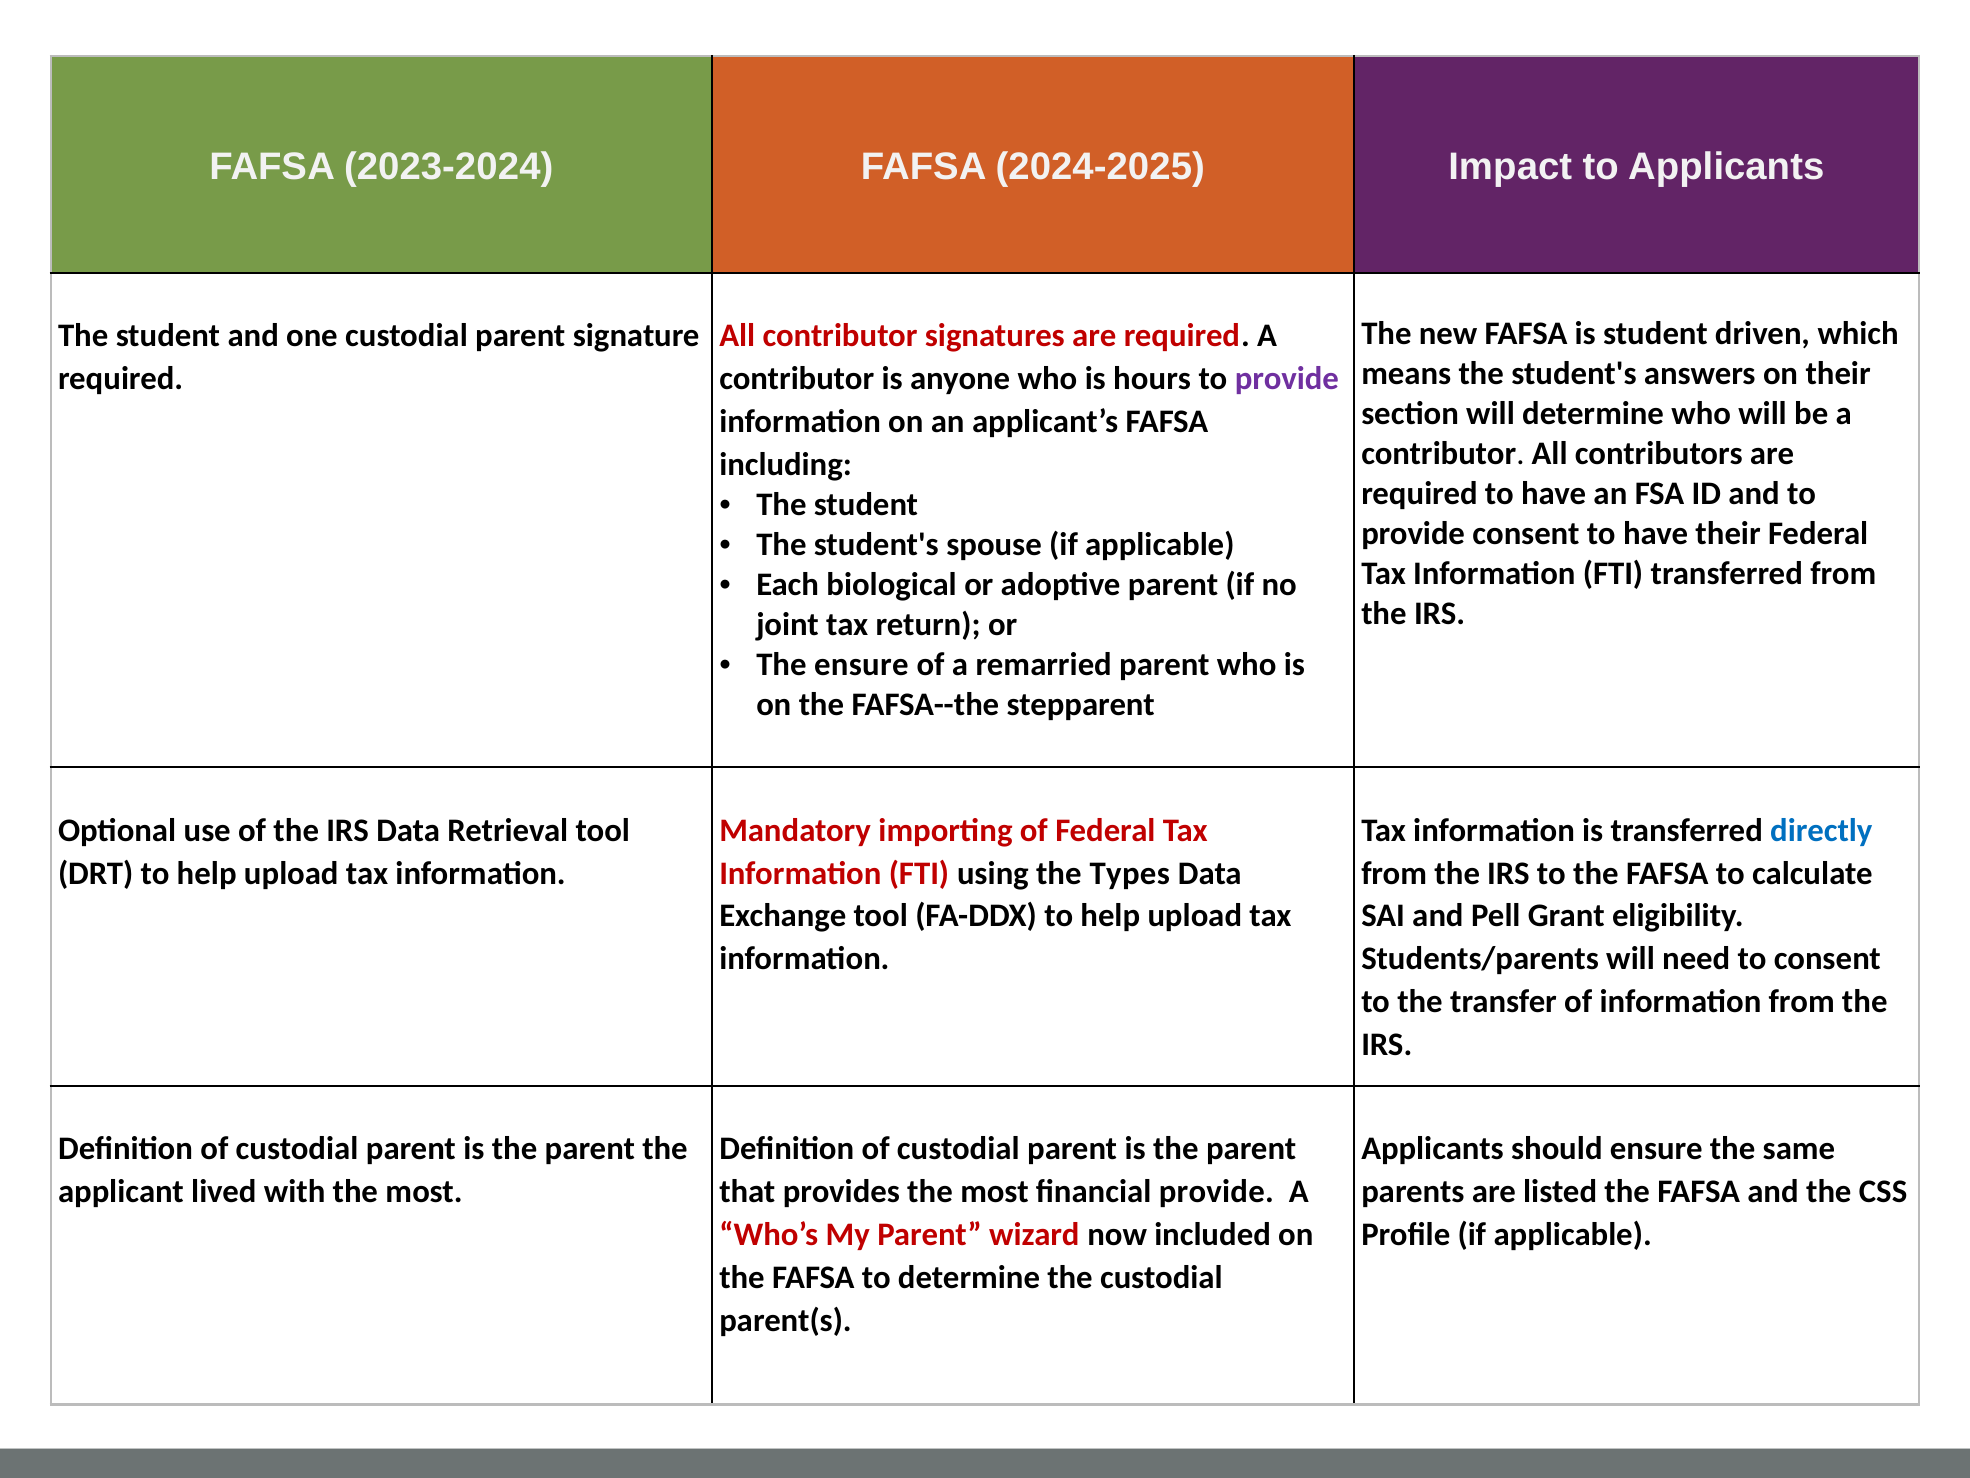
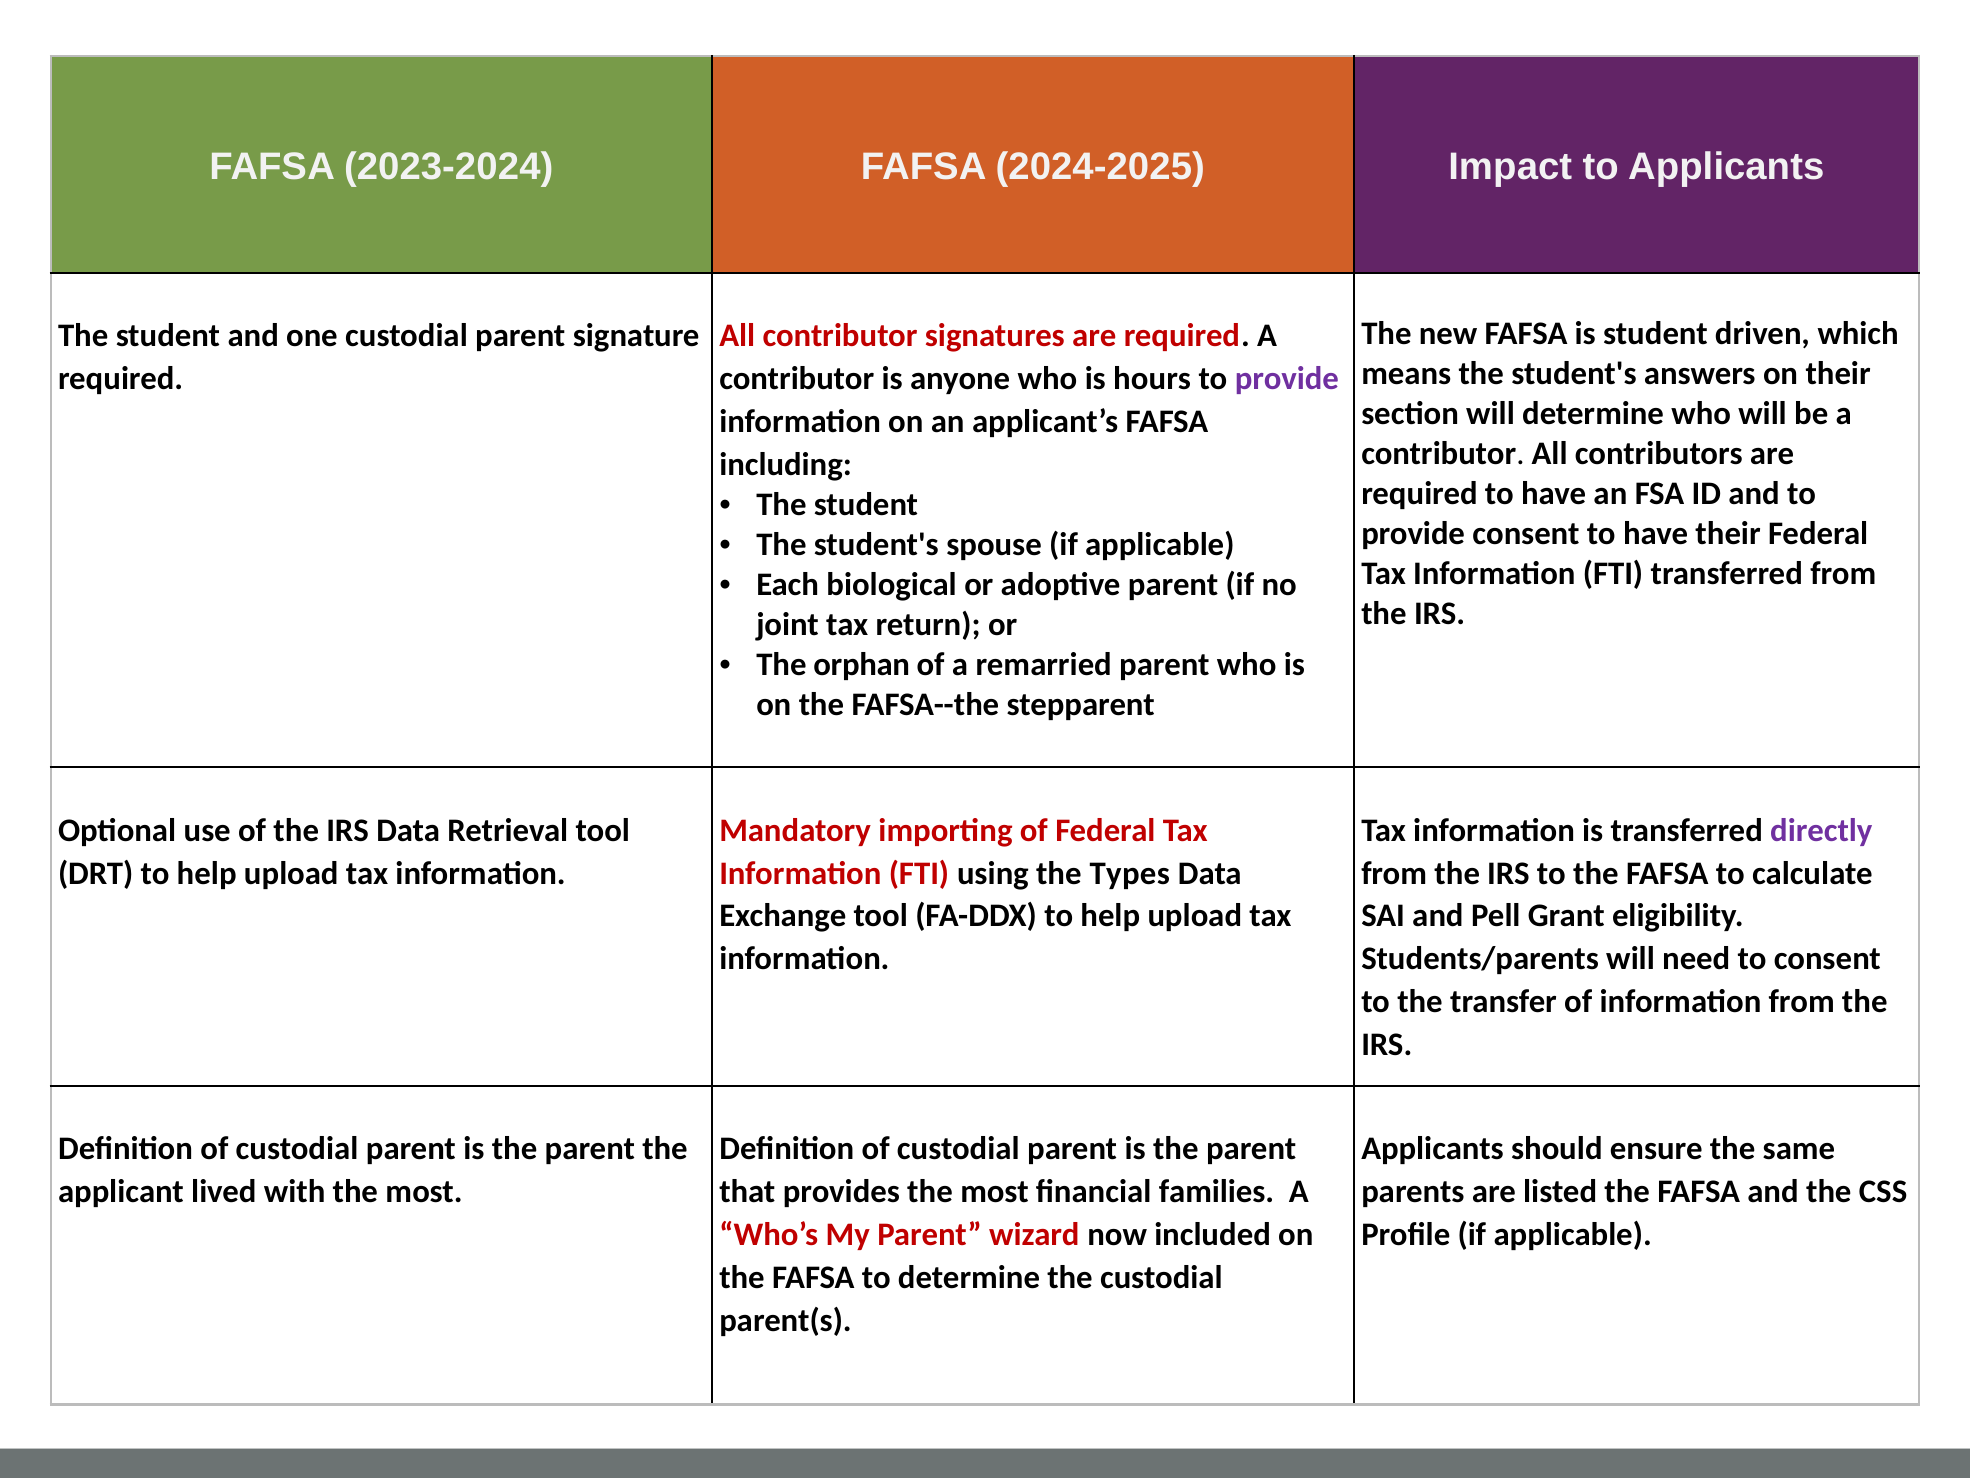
The ensure: ensure -> orphan (862, 664)
directly colour: blue -> purple (1821, 830)
financial provide: provide -> families (1216, 1191)
